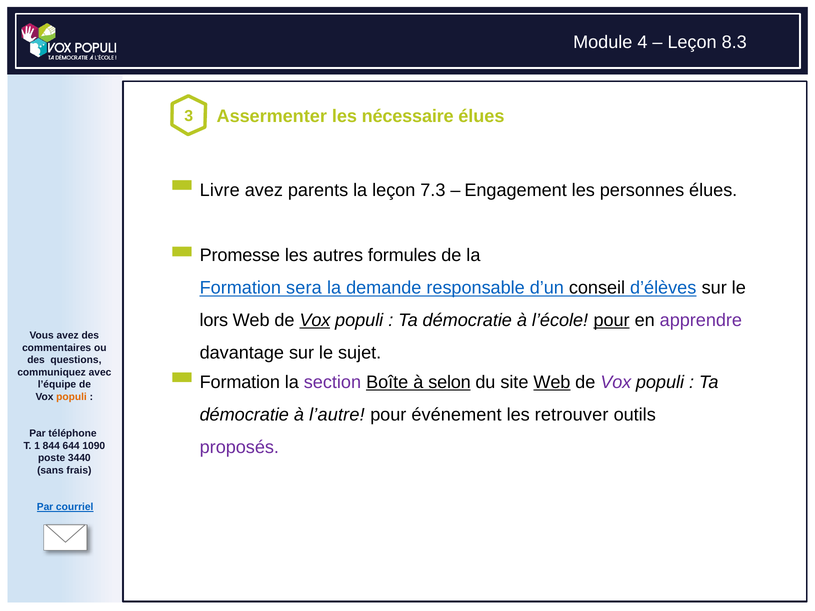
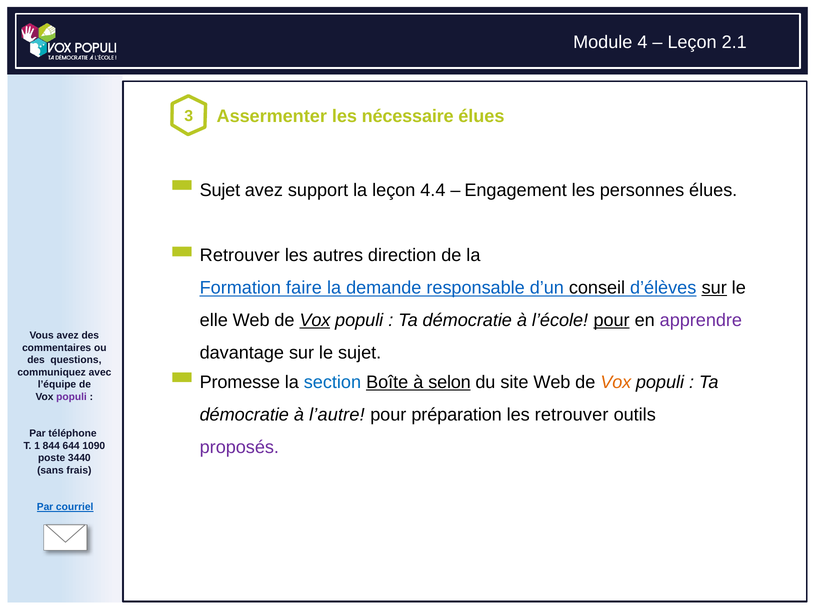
8.3: 8.3 -> 2.1 (734, 43)
Livre: Livre -> Sujet (220, 190)
parents: parents -> support (318, 190)
7.3: 7.3 -> 4.4 (433, 190)
Promesse: Promesse -> Retrouver (240, 255)
formules: formules -> direction (402, 255)
sera: sera -> faire (304, 288)
sur underline: none -> present (714, 288)
lors: lors -> elle (214, 320)
Formation: Formation -> Promesse (240, 382)
section colour: purple -> blue (332, 382)
Web underline: present -> none (552, 382)
Vox colour: purple -> orange (616, 382)
populi colour: orange -> purple (72, 397)
événement: événement -> préparation (457, 415)
